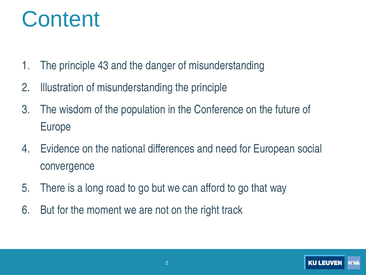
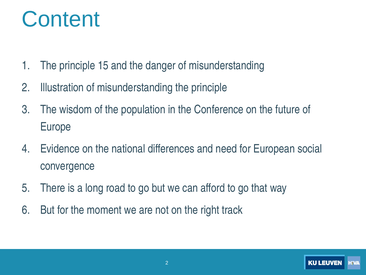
43: 43 -> 15 (103, 65)
